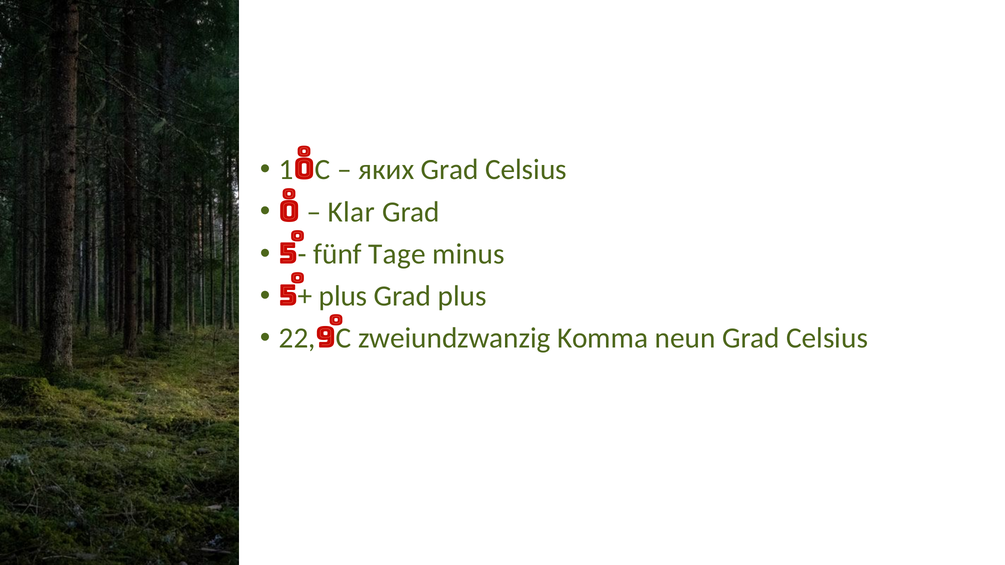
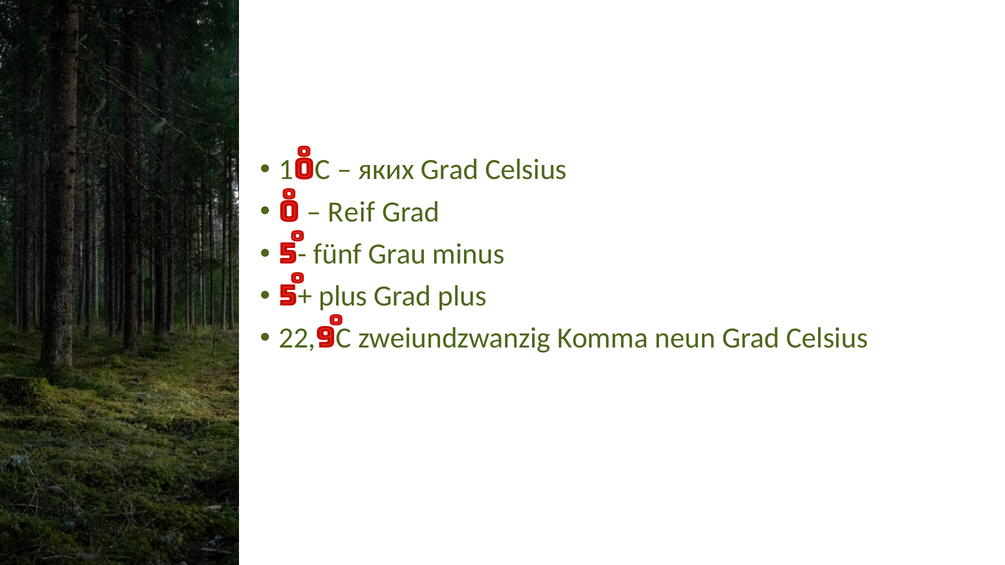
Klar: Klar -> Reif (351, 212)
Tage: Tage -> Grau (397, 254)
